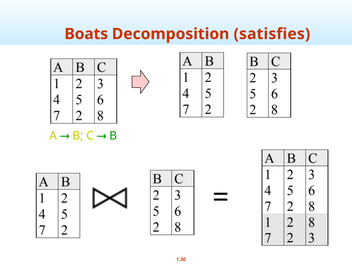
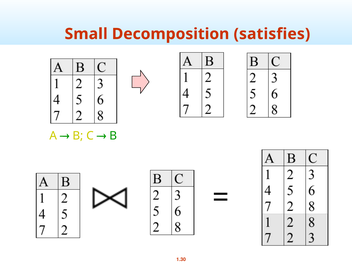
Boats: Boats -> Small (86, 34)
